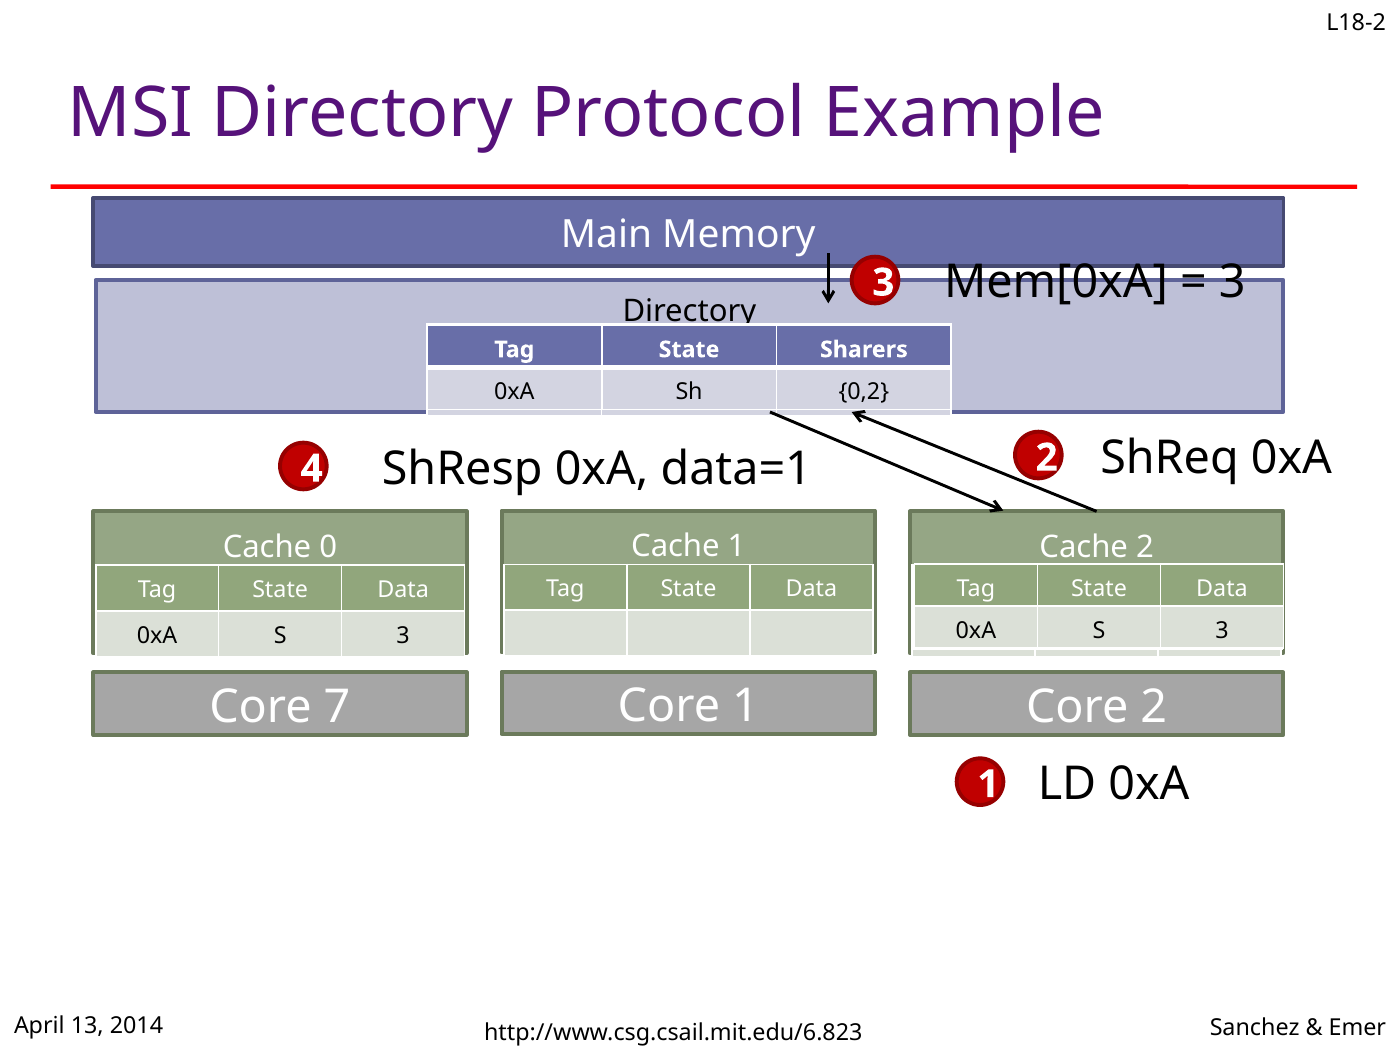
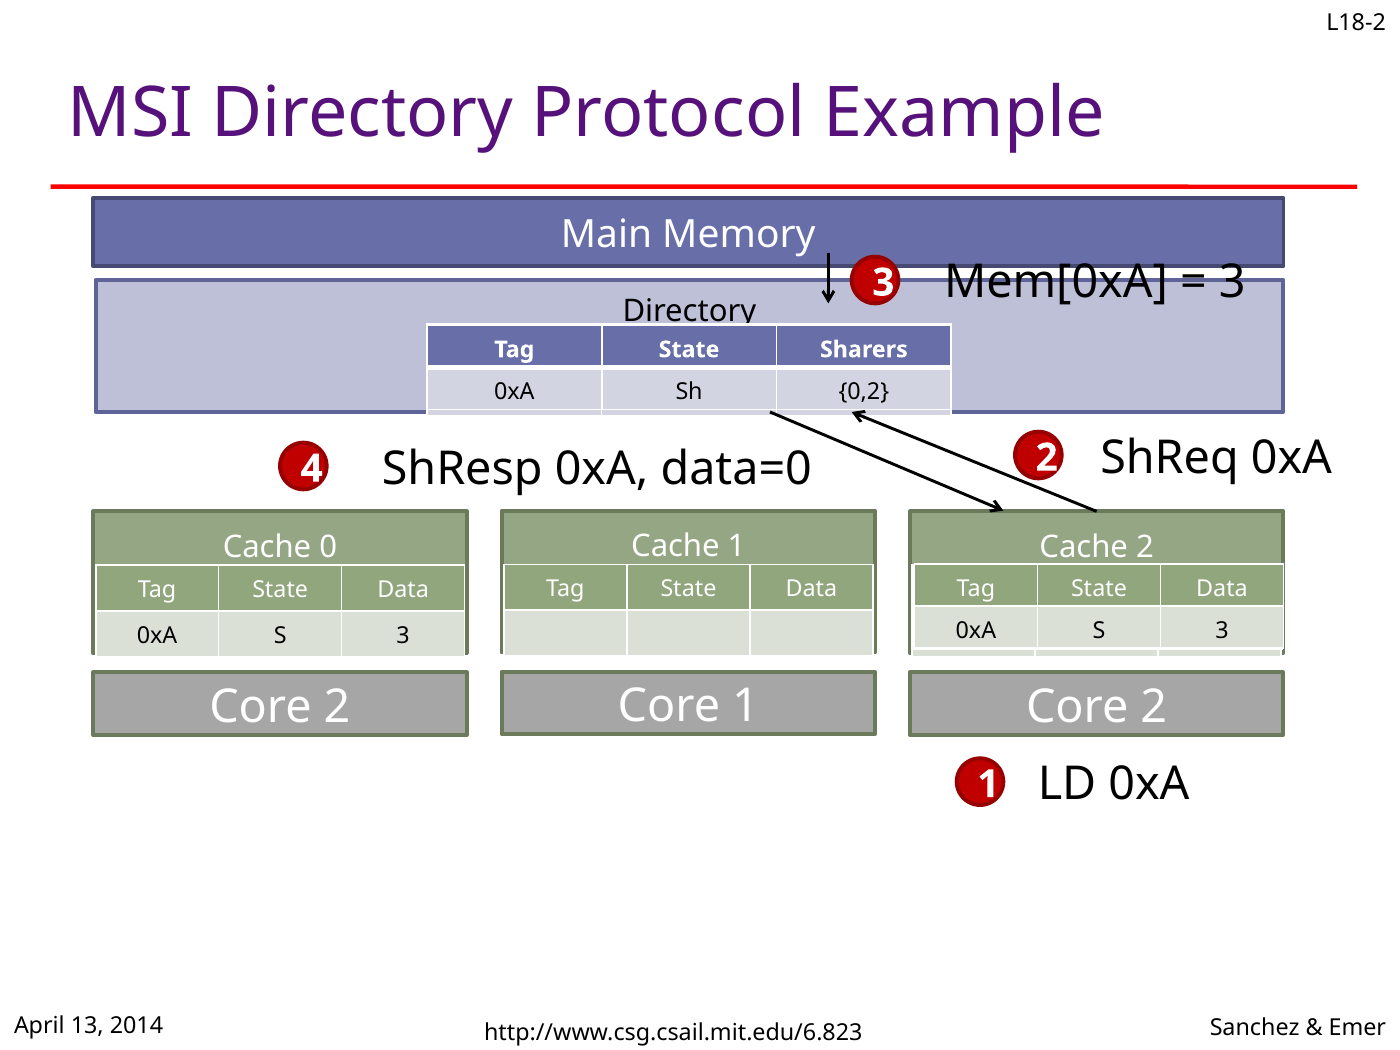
data=1: data=1 -> data=0 (736, 469)
7: 7 -> 2 (337, 707)
